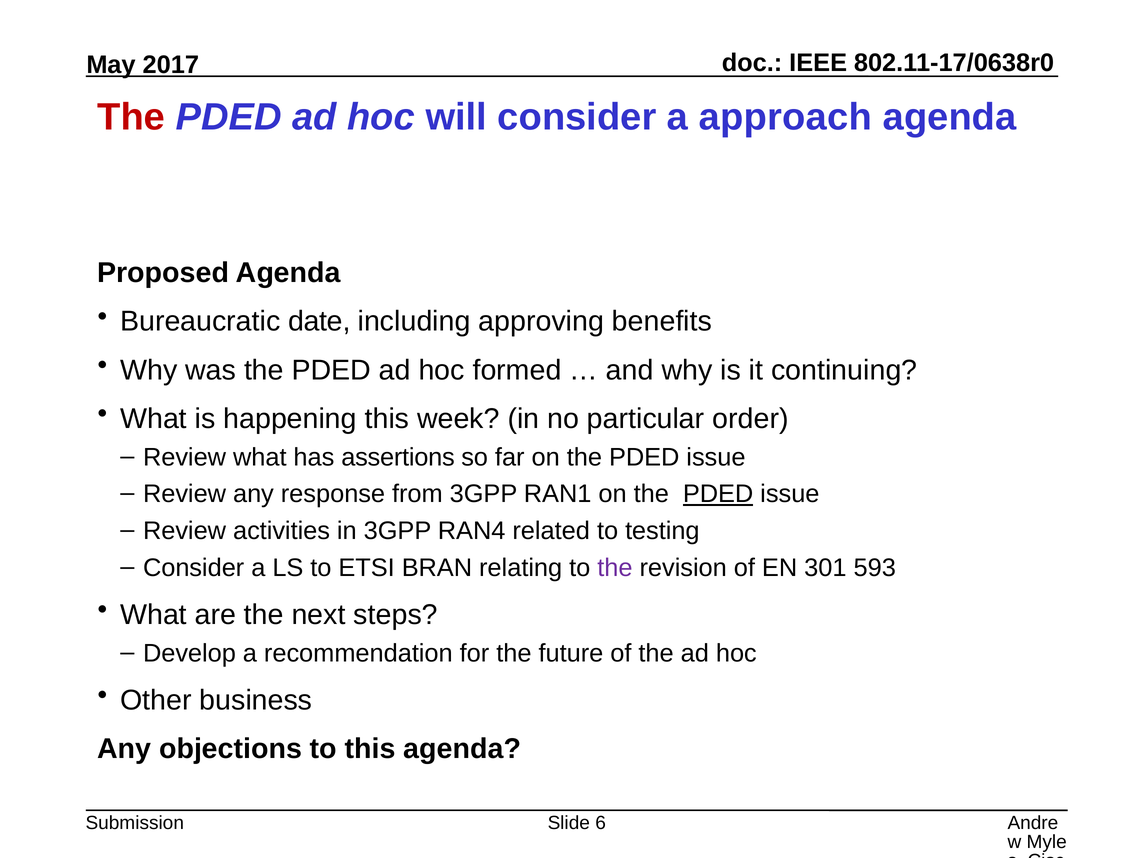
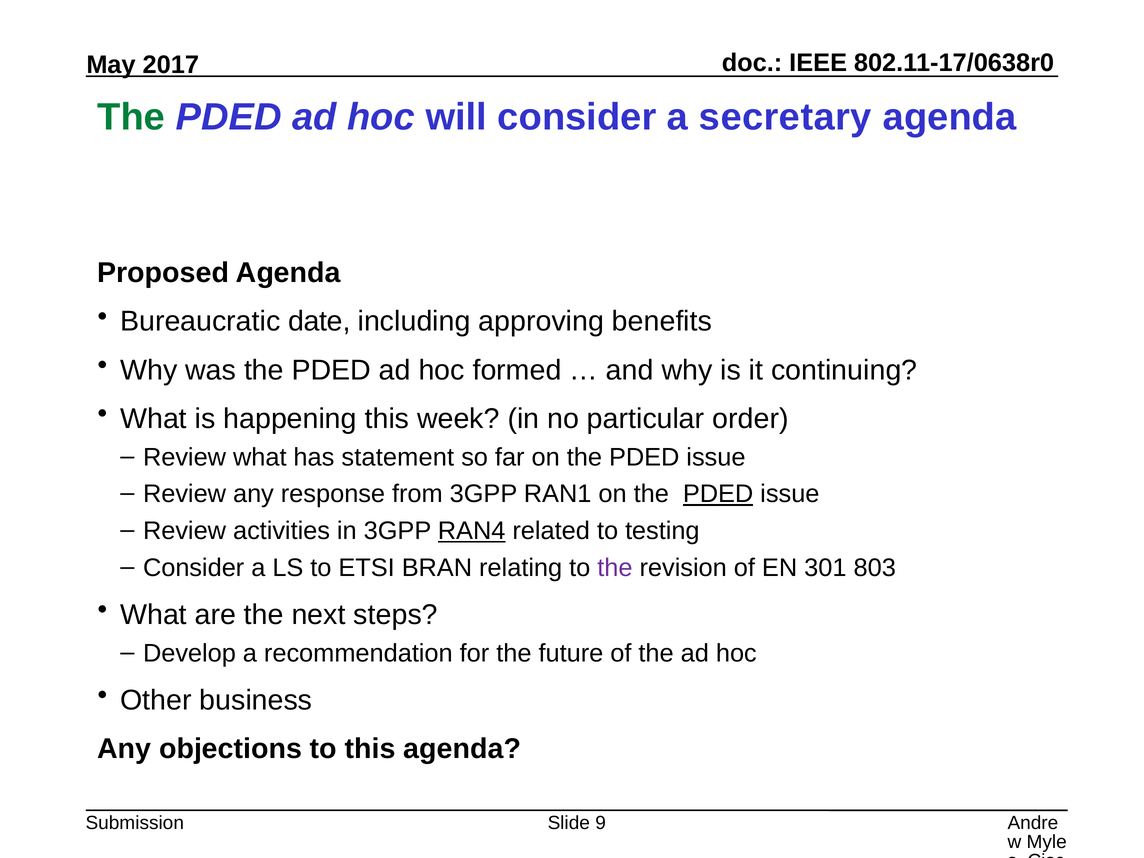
The colour: red -> green (131, 117)
approach: approach -> secretary (785, 117)
assertions: assertions -> statement (398, 457)
RAN4 underline: none -> present (472, 531)
593: 593 -> 803 (875, 568)
6: 6 -> 9 (601, 823)
